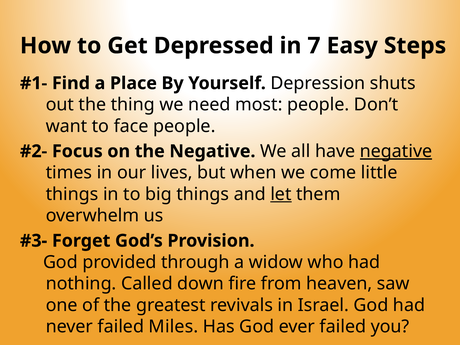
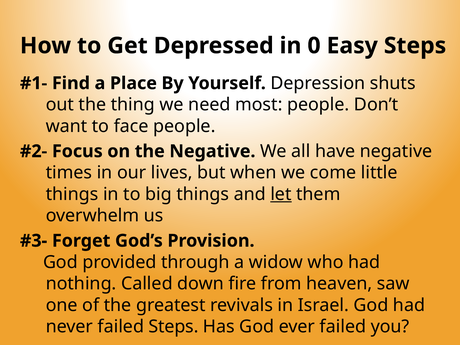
7: 7 -> 0 (314, 46)
negative underline: present -> none (396, 151)
failed Miles: Miles -> Steps (174, 327)
